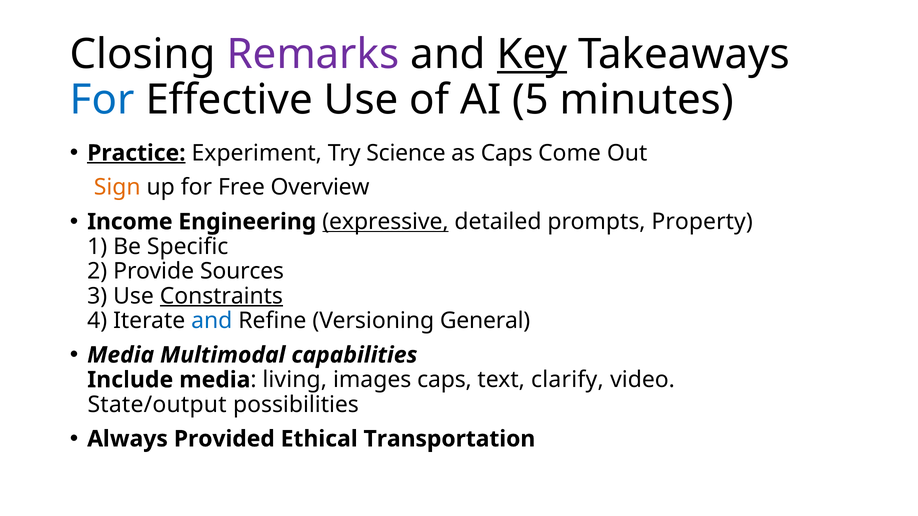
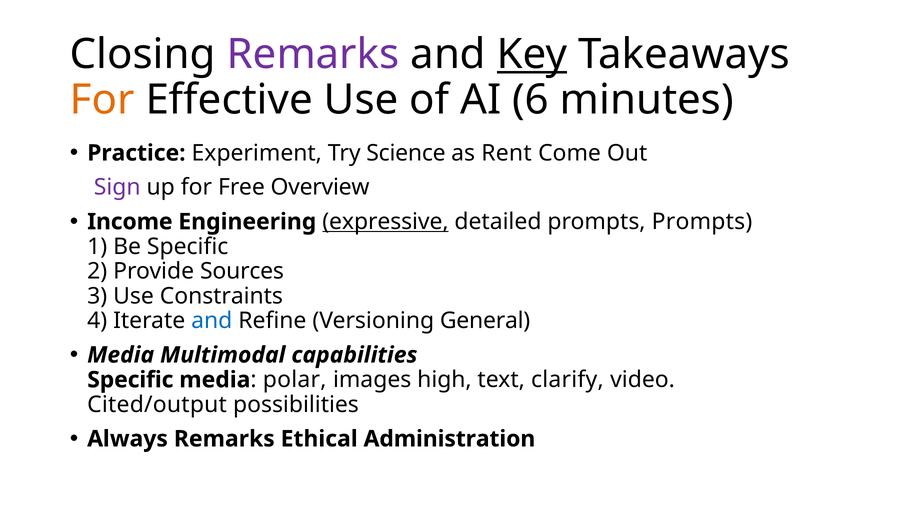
For colour: blue -> orange (102, 100)
5: 5 -> 6 (531, 100)
Practice underline: present -> none (136, 153)
as Caps: Caps -> Rent (506, 153)
Sign colour: orange -> purple (117, 188)
prompts Property: Property -> Prompts (702, 222)
Constraints underline: present -> none (221, 296)
Include: Include -> Specific (130, 380)
living: living -> polar (295, 380)
images caps: caps -> high (444, 380)
State/output: State/output -> Cited/output (157, 405)
Always Provided: Provided -> Remarks (224, 439)
Transportation: Transportation -> Administration (449, 439)
